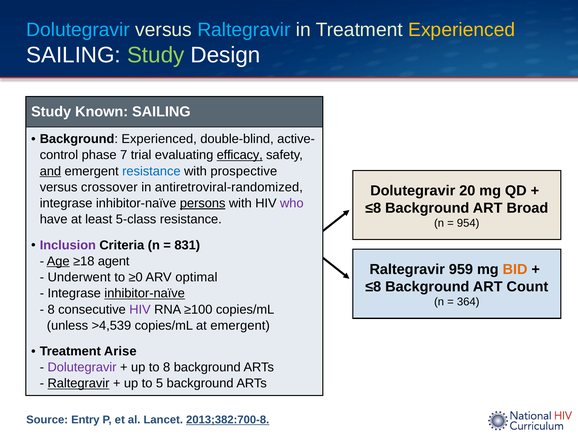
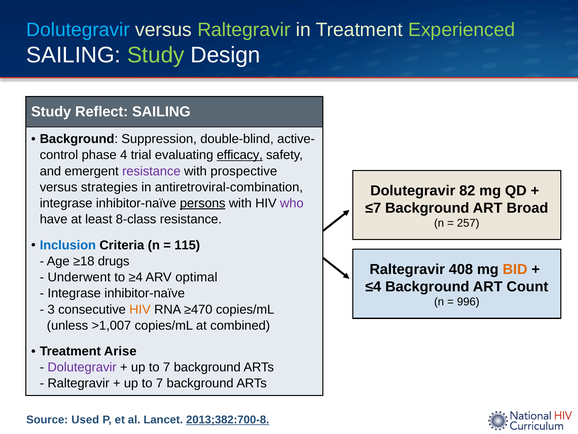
Raltegravir colour: light blue -> light green (244, 30)
Experienced colour: yellow -> light green (462, 30)
Known: Known -> Reflect (102, 112)
Background Experienced: Experienced -> Suppression (159, 139)
7: 7 -> 4 (124, 155)
and underline: present -> none (50, 171)
resistance colour: blue -> purple (151, 171)
crossover: crossover -> strategies (109, 187)
antiretroviral-randomized: antiretroviral-randomized -> antiretroviral-combination (229, 187)
20: 20 -> 82 (467, 190)
≤8: ≤8 -> ≤7 (373, 208)
5-class: 5-class -> 8-class (136, 219)
954: 954 -> 257 (468, 223)
Inclusion colour: purple -> blue (68, 245)
831: 831 -> 115 (187, 245)
Age underline: present -> none (58, 261)
agent: agent -> drugs (114, 261)
959: 959 -> 408 (461, 269)
≥0: ≥0 -> ≥4 (136, 277)
≤8: ≤8 -> ≤4 (373, 286)
inhibitor-naïve underline: present -> none (145, 293)
364: 364 -> 996 (468, 302)
8: 8 -> 3 (51, 309)
HIV colour: purple -> orange (140, 309)
≥100: ≥100 -> ≥470 (198, 309)
>4,539: >4,539 -> >1,007 (111, 325)
at emergent: emergent -> combined (240, 325)
8: 8 -> 7 (167, 367)
Raltegravir underline: present -> none (78, 383)
5: 5 -> 7 (160, 383)
Entry: Entry -> Used (85, 419)
